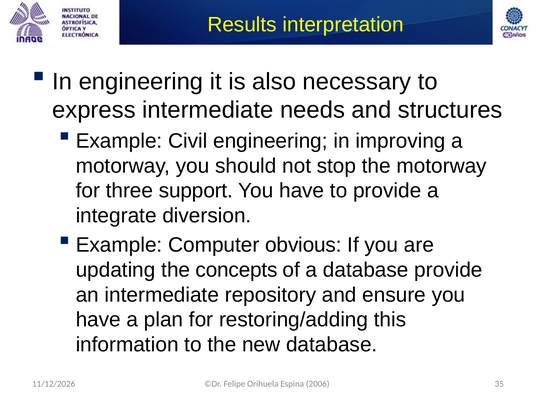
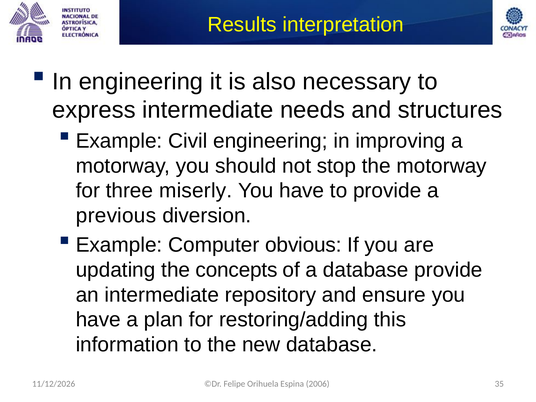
support: support -> miserly (196, 191)
integrate: integrate -> previous (116, 216)
